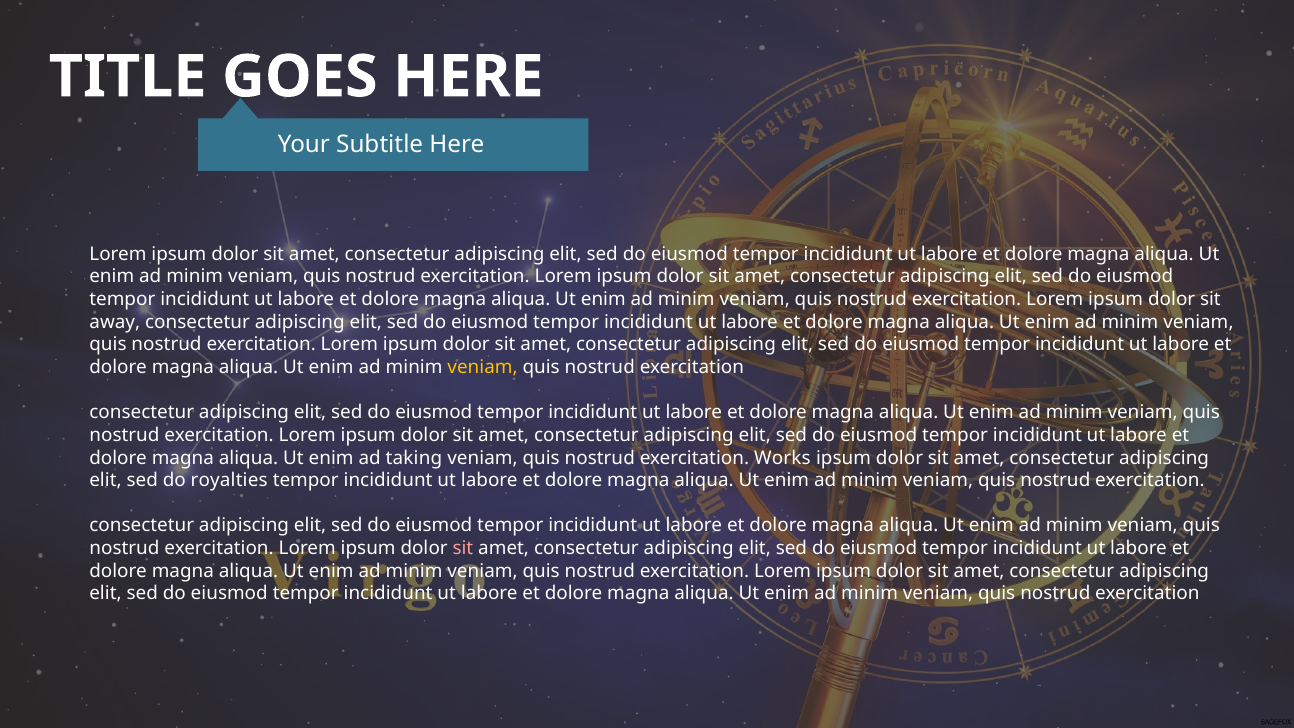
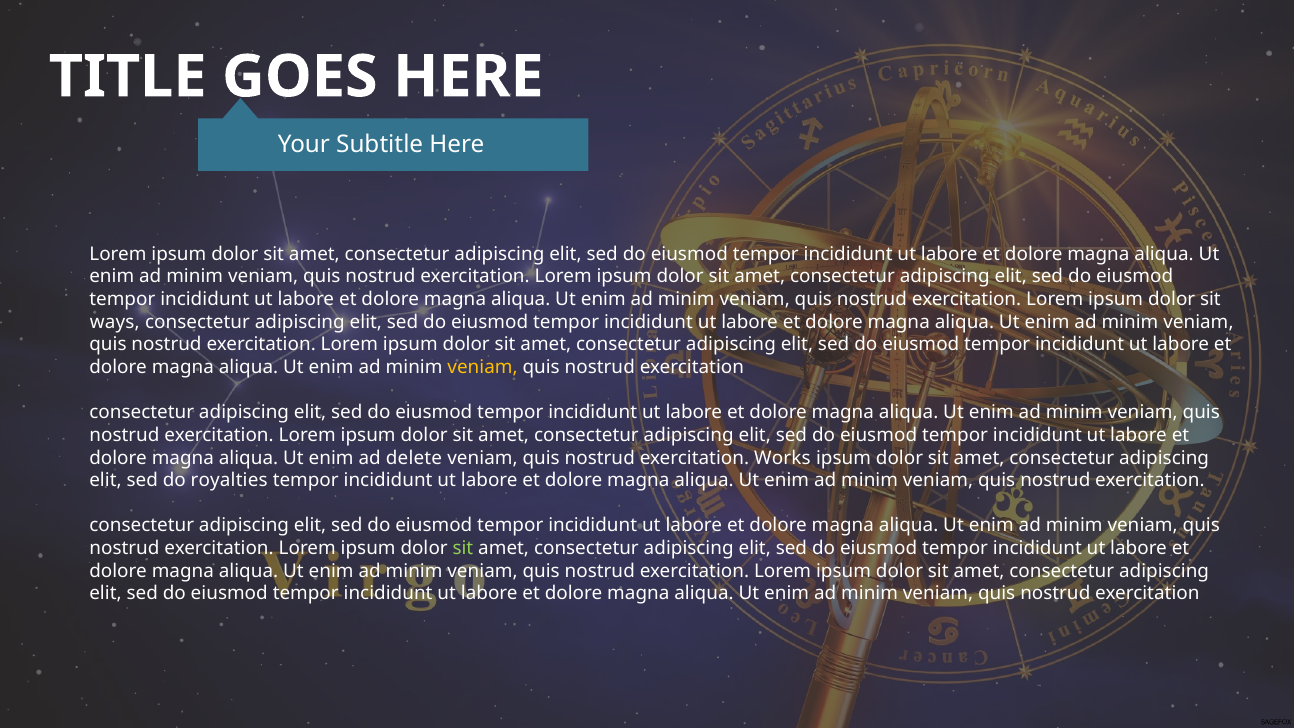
away: away -> ways (115, 322)
taking: taking -> delete (414, 458)
sit colour: pink -> light green (463, 548)
